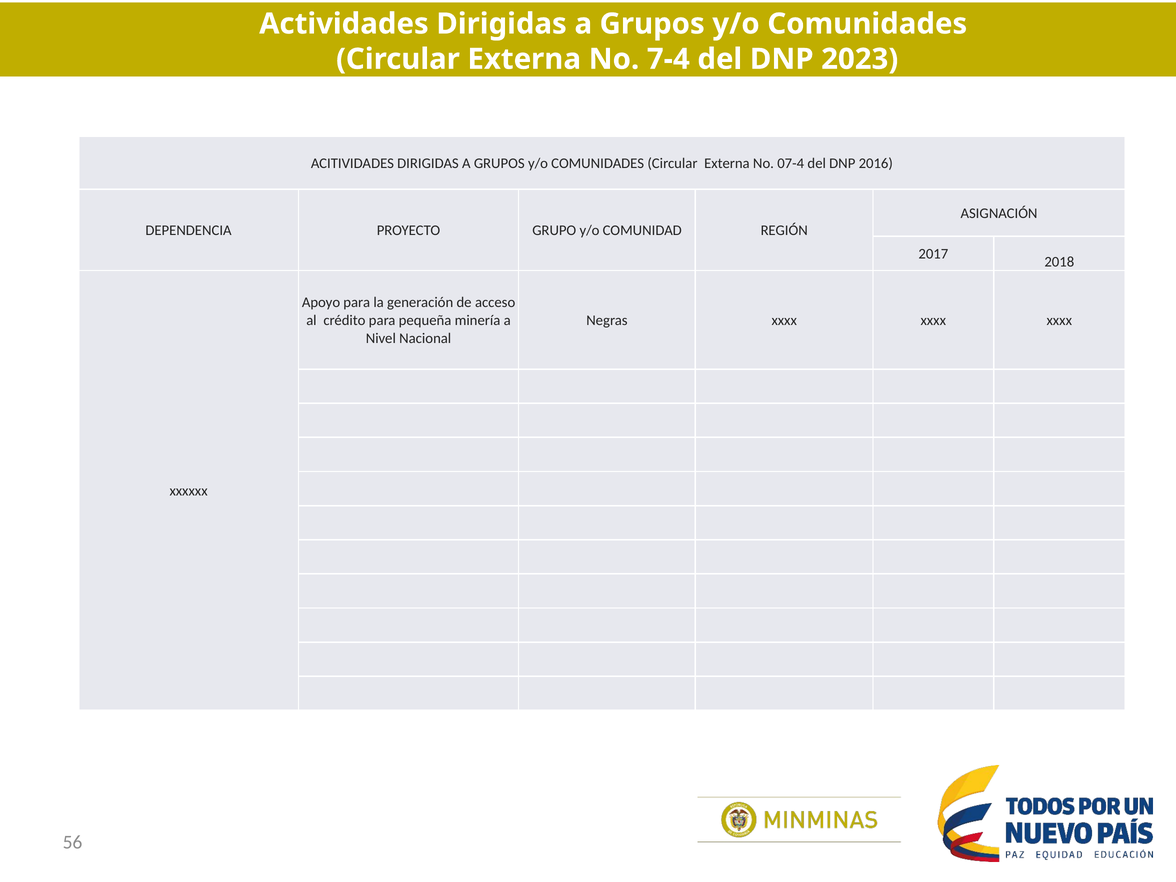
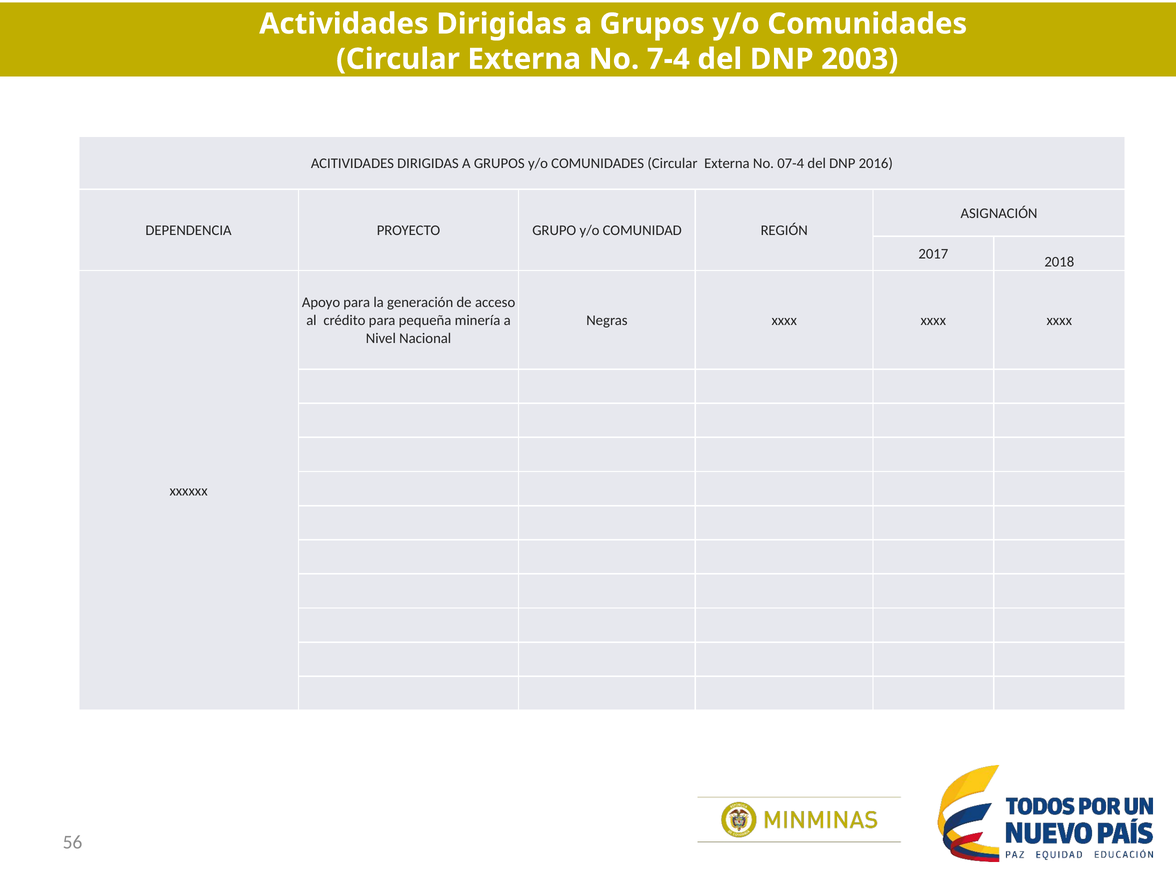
2023: 2023 -> 2003 (860, 59)
